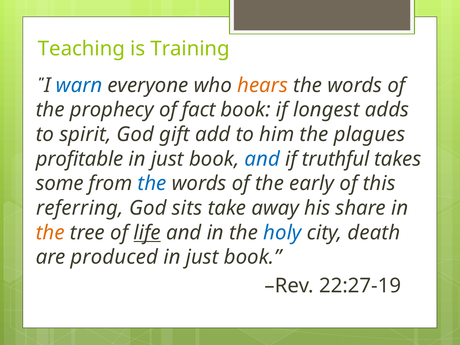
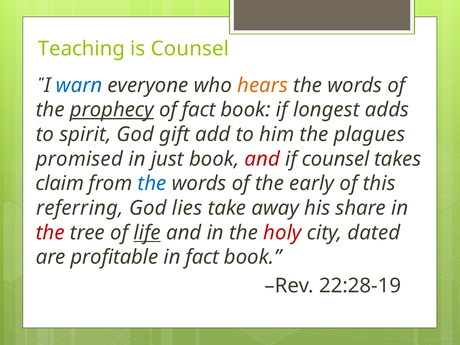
is Training: Training -> Counsel (190, 49)
prophecy underline: none -> present (112, 110)
profitable: profitable -> promised (79, 159)
and colour: blue -> red (262, 159)
if truthful: truthful -> counsel (336, 159)
some: some -> claim (60, 184)
sits: sits -> lies (187, 208)
the colour: orange -> red (50, 233)
holy colour: blue -> red (282, 233)
death: death -> dated (374, 233)
produced: produced -> profitable (114, 257)
just: just -> fact (202, 257)
22:27-19: 22:27-19 -> 22:28-19 (360, 286)
